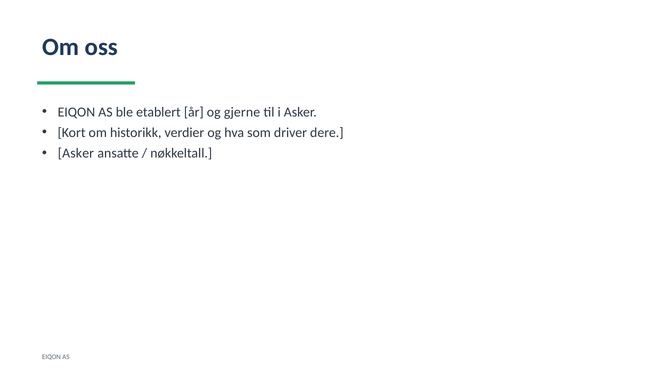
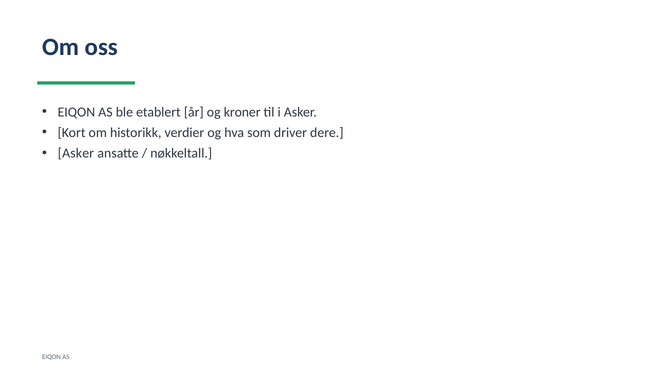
gjerne: gjerne -> kroner (242, 112)
